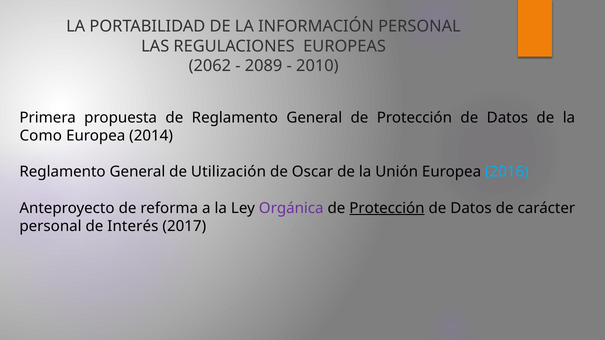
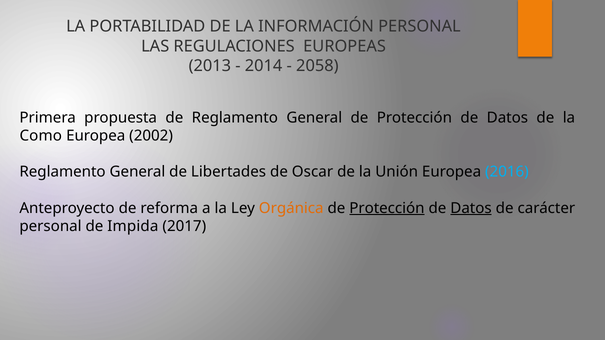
2062: 2062 -> 2013 (210, 66)
2089: 2089 -> 2014 (264, 66)
2010: 2010 -> 2058 (317, 66)
2014: 2014 -> 2002 (151, 136)
Utilización: Utilización -> Libertades (229, 172)
Orgánica colour: purple -> orange (291, 208)
Datos underline: none -> present (471, 208)
Interés: Interés -> Impida (133, 227)
